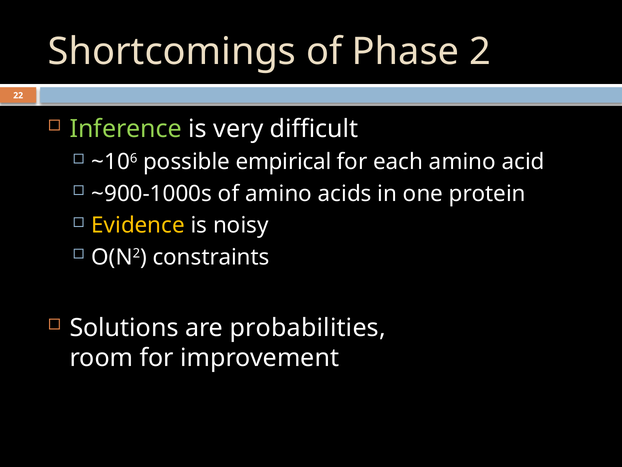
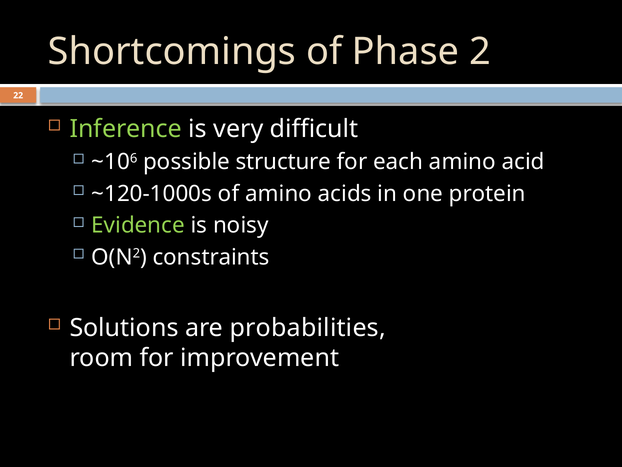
empirical: empirical -> structure (284, 162)
~900-1000s: ~900-1000s -> ~120-1000s (152, 193)
Evidence colour: yellow -> light green (138, 225)
